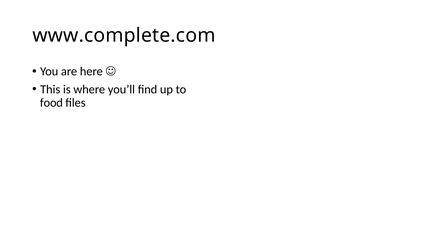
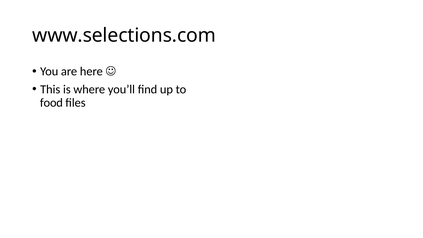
www.complete.com: www.complete.com -> www.selections.com (124, 36)
